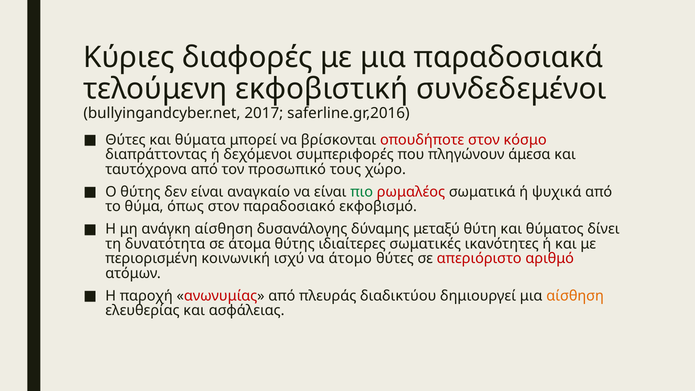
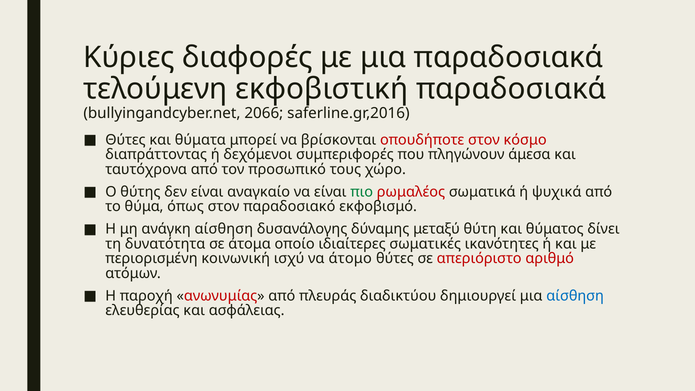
εκφοβιστική συνδεδεμένοι: συνδεδεμένοι -> παραδοσιακά (511, 89)
2017: 2017 -> 2066 (264, 113)
άτομα θύτης: θύτης -> οποίο (295, 244)
αίσθηση colour: orange -> blue (575, 296)
